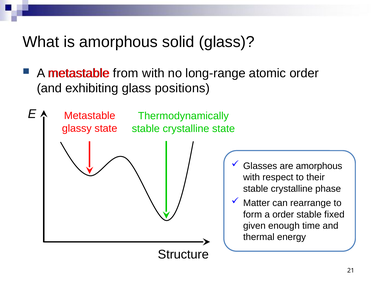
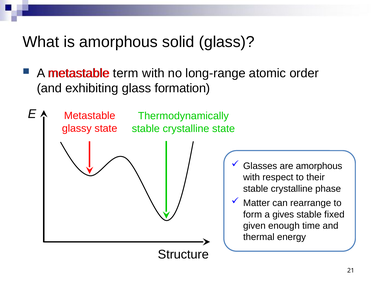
from: from -> term (126, 73)
positions: positions -> formation (182, 88)
a order: order -> gives (283, 214)
